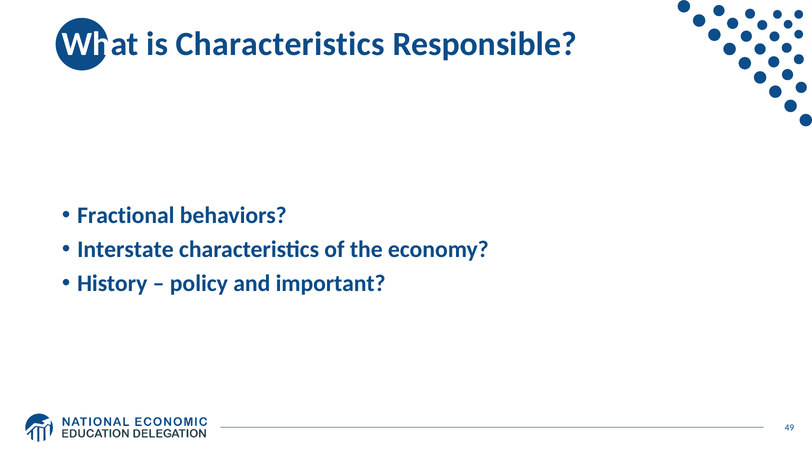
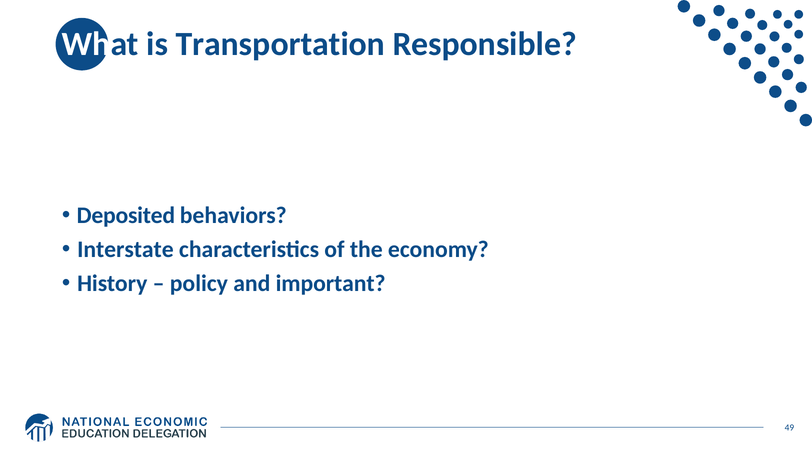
is Characteristics: Characteristics -> Transportation (280, 44)
Fractional: Fractional -> Deposited (126, 215)
